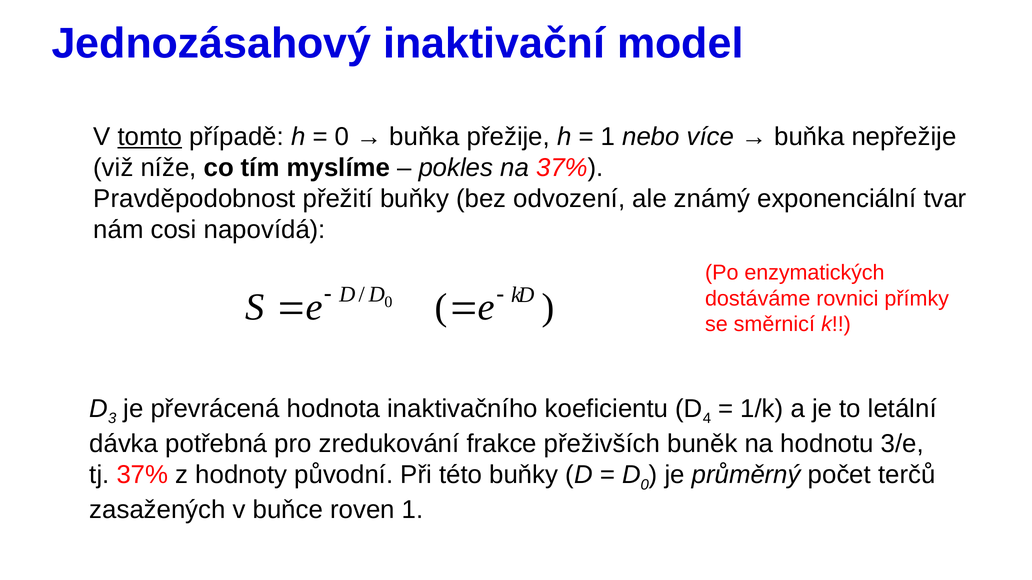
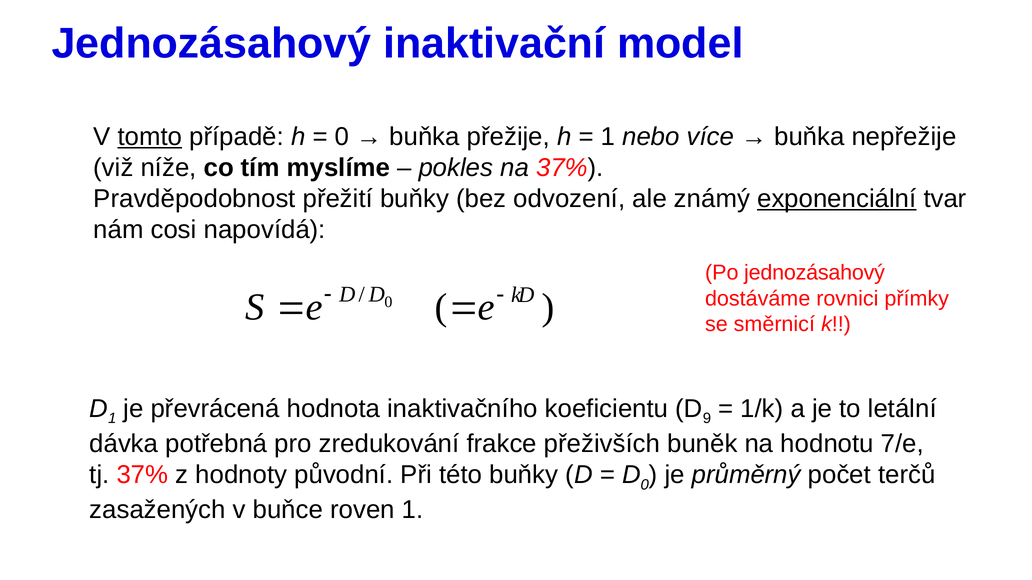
exponenciální underline: none -> present (837, 199)
Po enzymatických: enzymatických -> jednozásahový (815, 273)
D 3: 3 -> 1 (112, 419)
4: 4 -> 9 (707, 419)
3/e: 3/e -> 7/e (902, 444)
